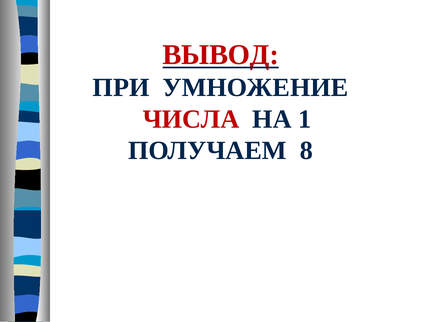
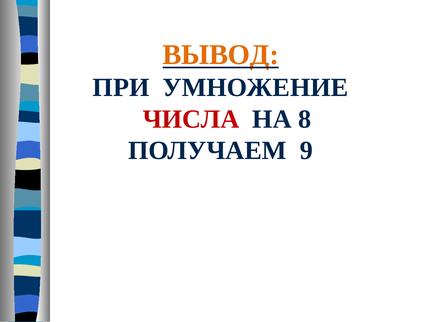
ВЫВОД colour: red -> orange (221, 55)
1: 1 -> 8 (305, 119)
8: 8 -> 9 (306, 150)
